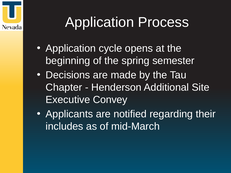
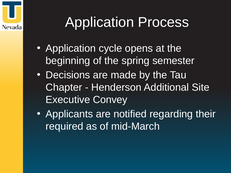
includes: includes -> required (64, 127)
